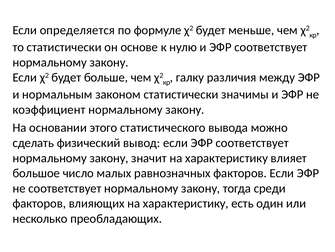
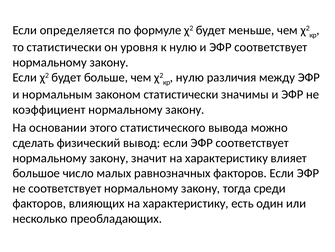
основе: основе -> уровня (139, 47)
галку: галку -> нулю (190, 77)
